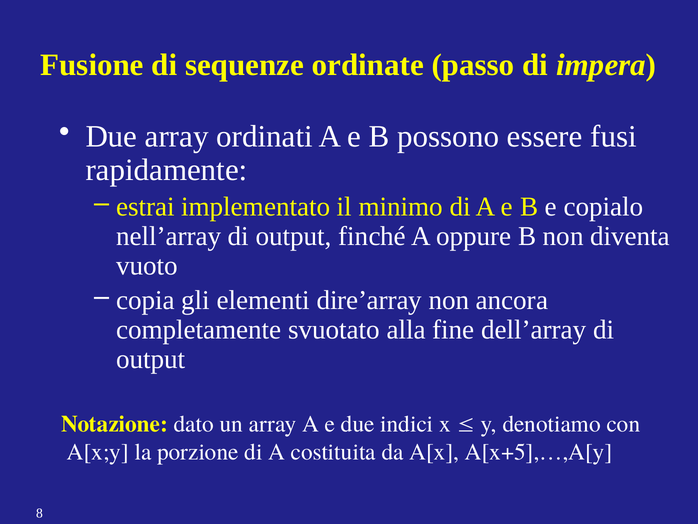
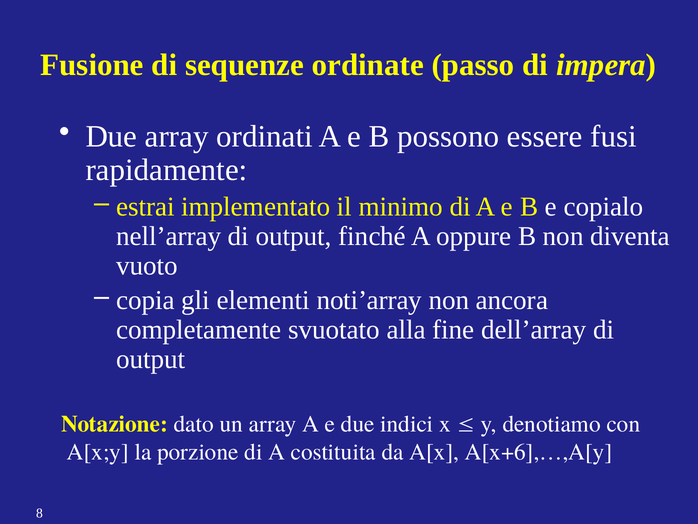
dire’array: dire’array -> noti’array (369, 300)
A[x+5],…,A[y: A[x+5],…,A[y -> A[x+6],…,A[y (539, 452)
